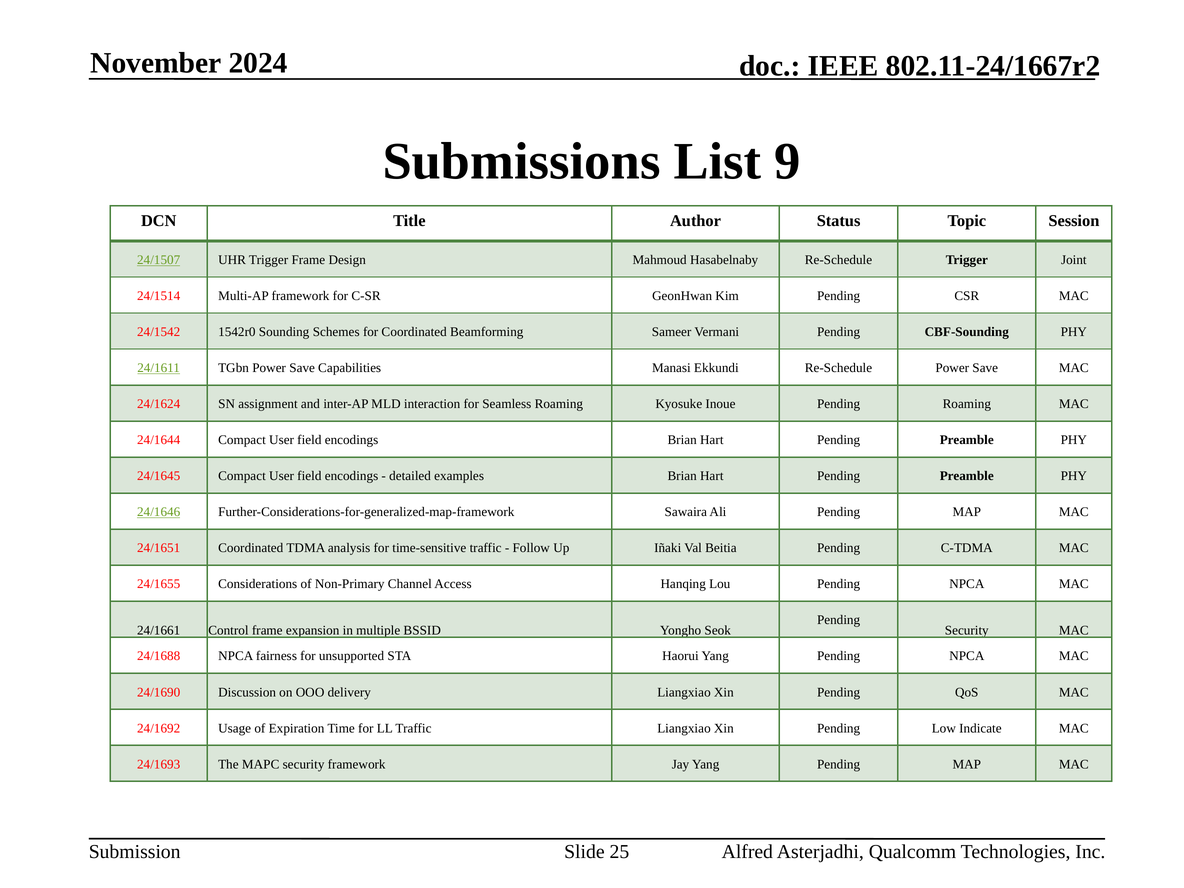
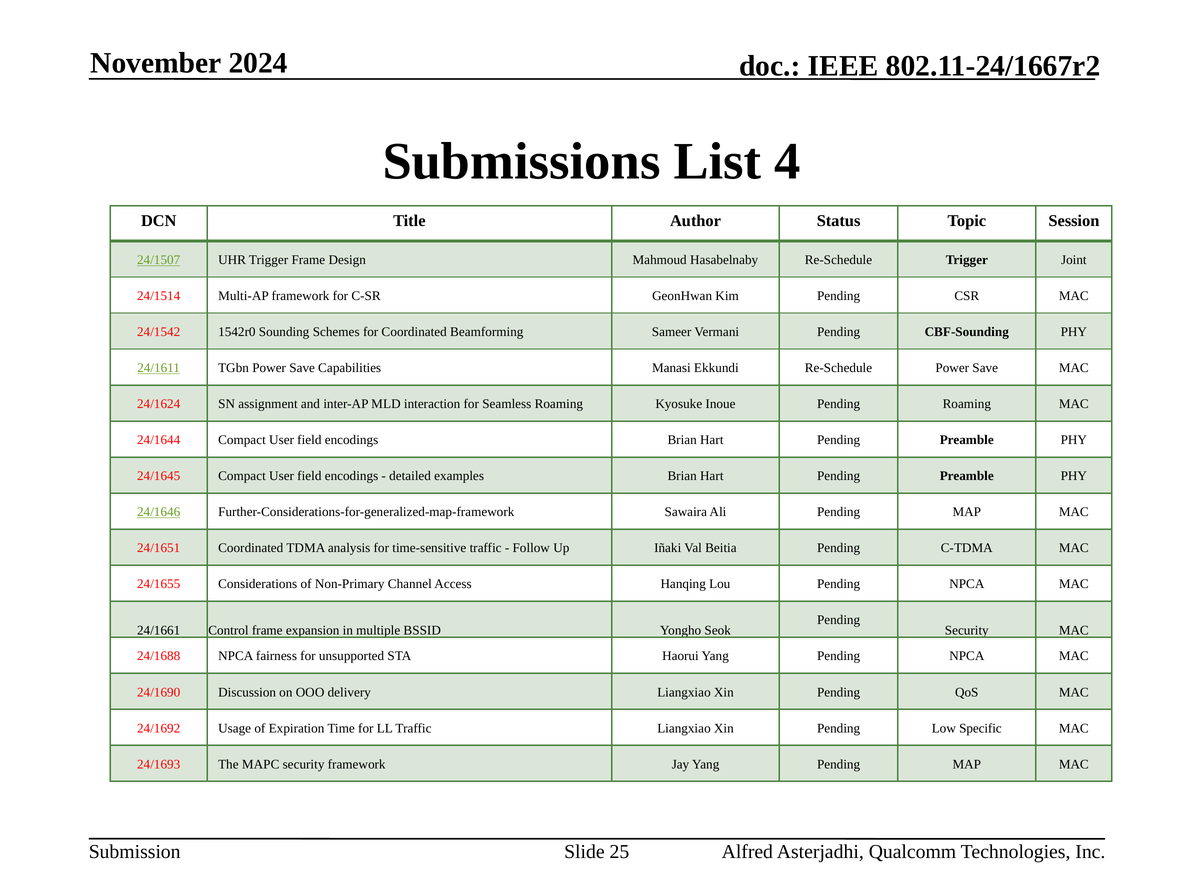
9: 9 -> 4 (788, 161)
Indicate: Indicate -> Specific (980, 728)
